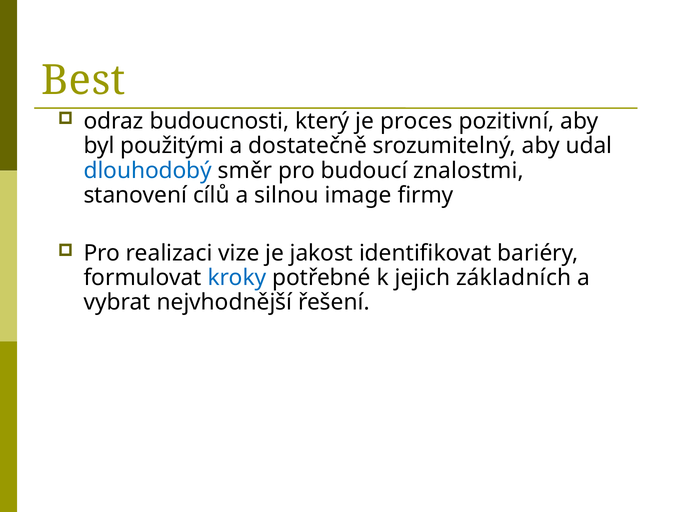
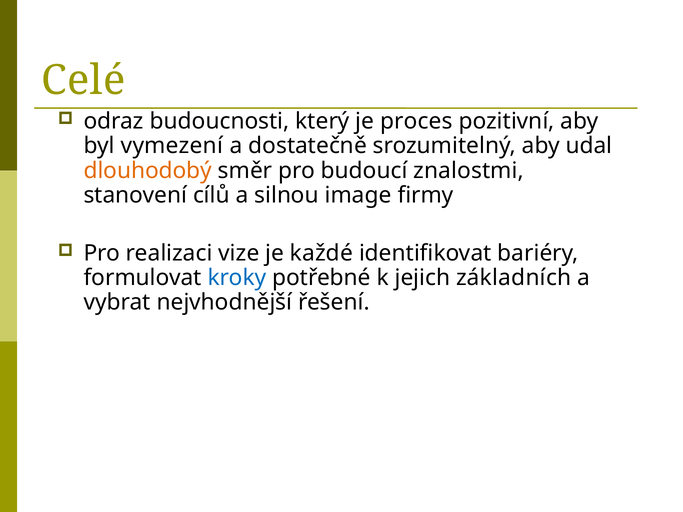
Best: Best -> Celé (83, 80)
použitými: použitými -> vymezení (172, 146)
dlouhodobý colour: blue -> orange (148, 171)
jakost: jakost -> každé (321, 253)
